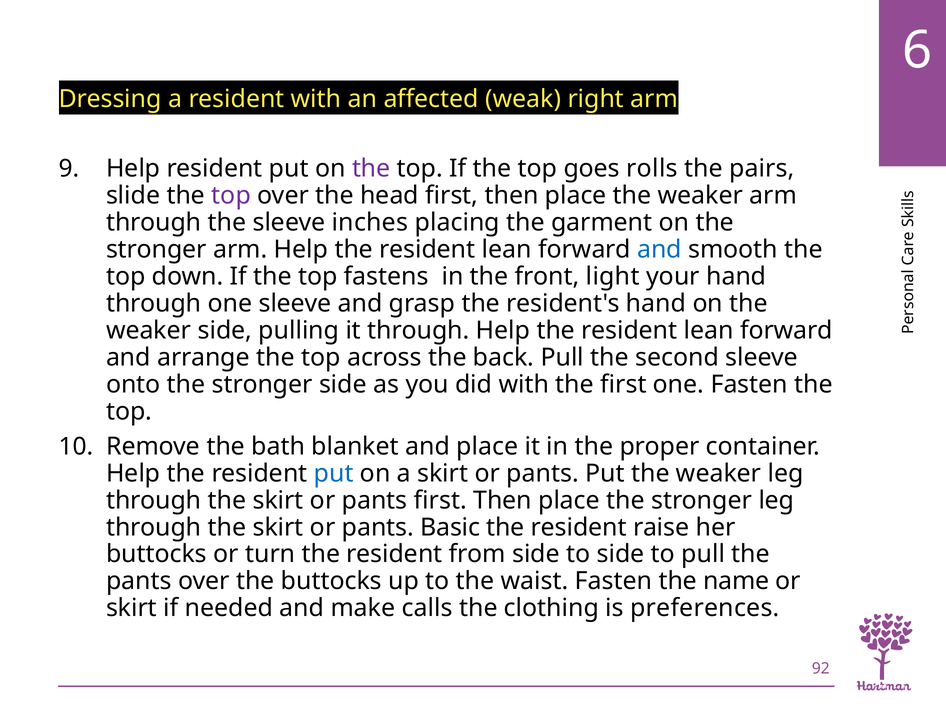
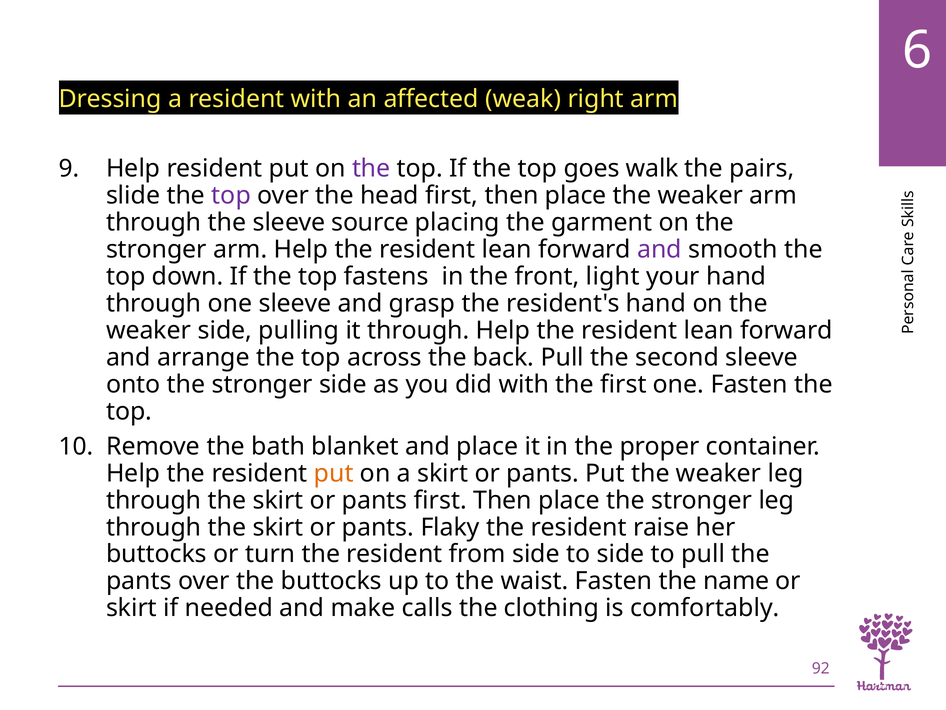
rolls: rolls -> walk (652, 168)
inches: inches -> source (370, 222)
and colour: blue -> purple (659, 249)
put colour: blue -> orange (334, 473)
Basic: Basic -> Flaky (450, 527)
preferences: preferences -> comfortably (705, 608)
